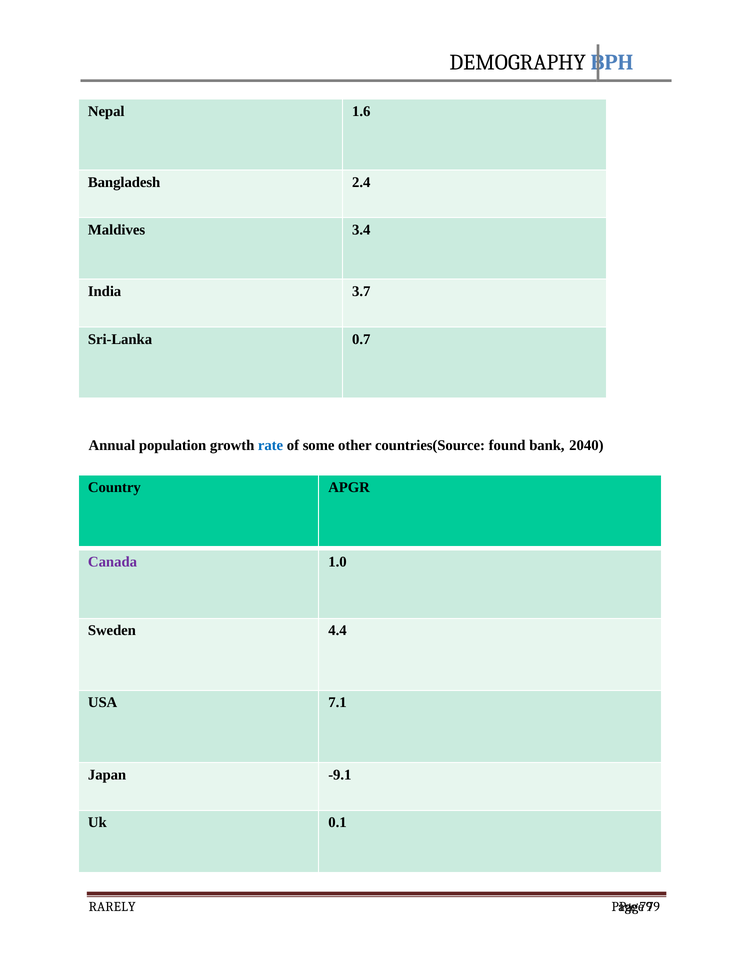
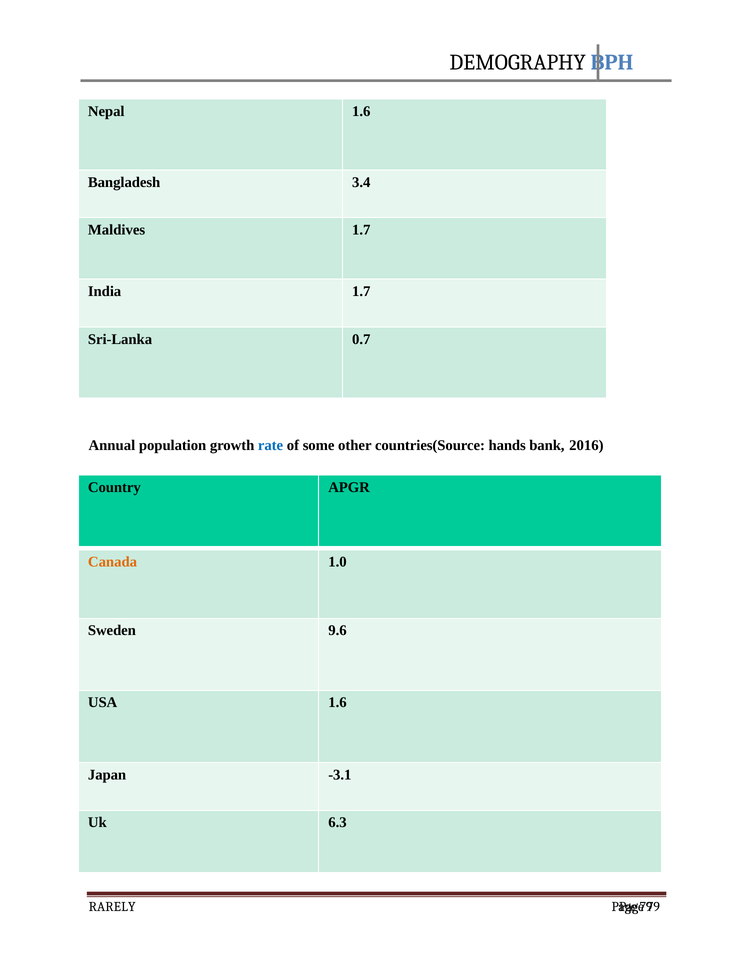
2.4: 2.4 -> 3.4 (361, 182)
Maldives 3.4: 3.4 -> 1.7 (361, 230)
India 3.7: 3.7 -> 1.7 (361, 291)
found: found -> hands (507, 445)
2040: 2040 -> 2016 (586, 445)
Canada colour: purple -> orange (113, 561)
4.4: 4.4 -> 9.6 (337, 630)
USA 7.1: 7.1 -> 1.6 (337, 702)
-9.1: -9.1 -> -3.1 (340, 774)
0.1: 0.1 -> 6.3 (337, 822)
